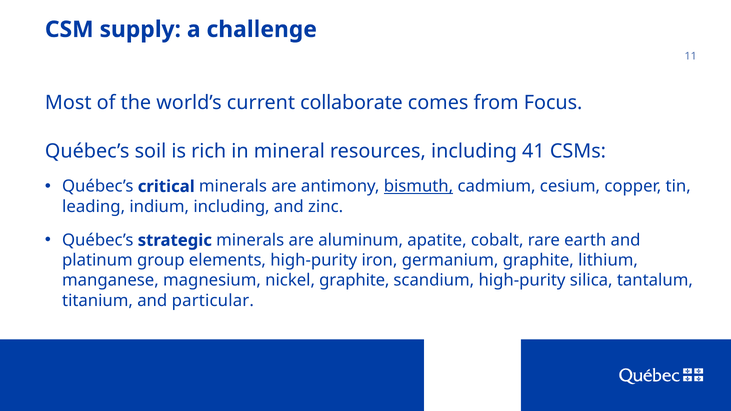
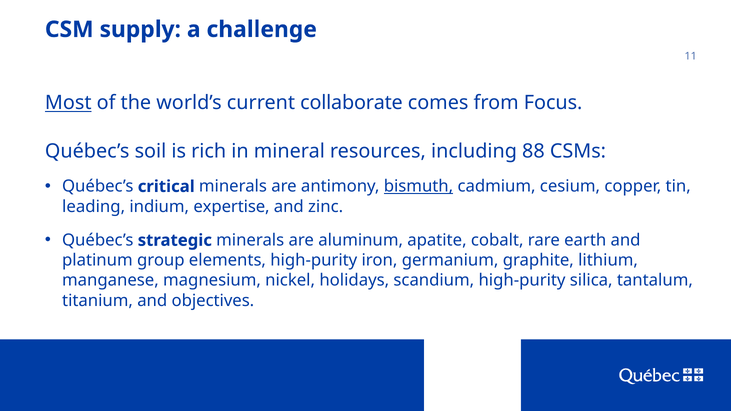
Most underline: none -> present (68, 103)
41: 41 -> 88 (533, 151)
indium including: including -> expertise (232, 207)
nickel graphite: graphite -> holidays (354, 281)
particular: particular -> objectives (213, 301)
